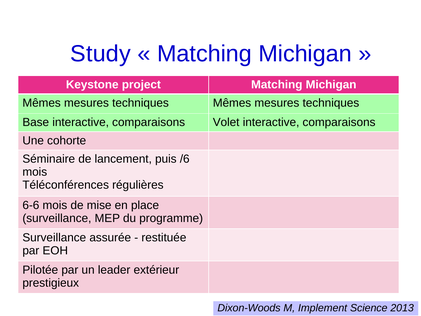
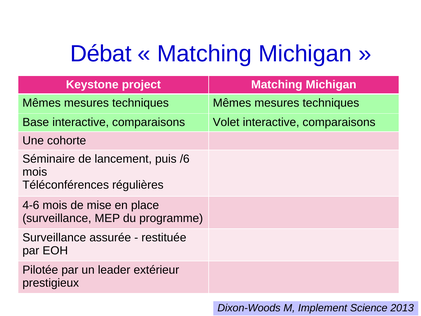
Study: Study -> Débat (101, 54)
6-6: 6-6 -> 4-6 (31, 205)
